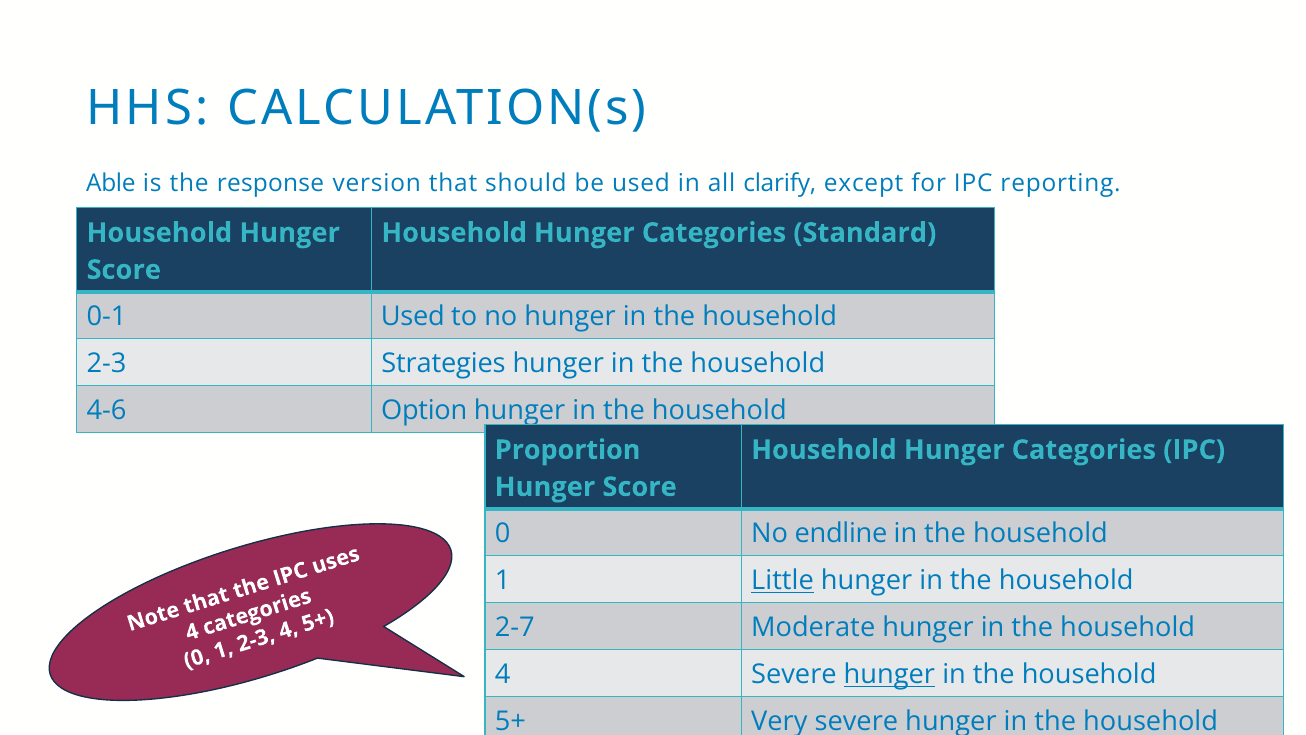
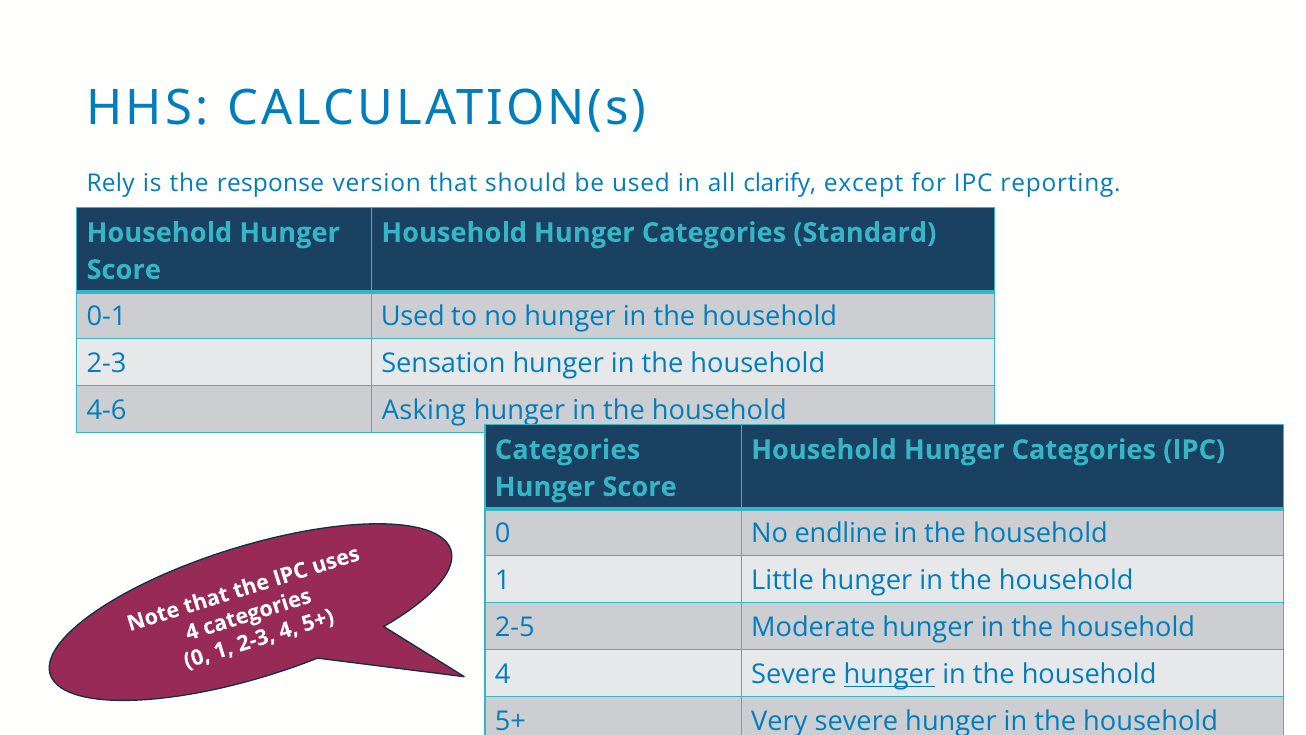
Able: Able -> Rely (111, 184)
Strategies: Strategies -> Sensation (443, 364)
Option: Option -> Asking (424, 410)
Proportion: Proportion -> Categories (567, 450)
Little underline: present -> none (782, 581)
2-7: 2-7 -> 2-5 (515, 627)
